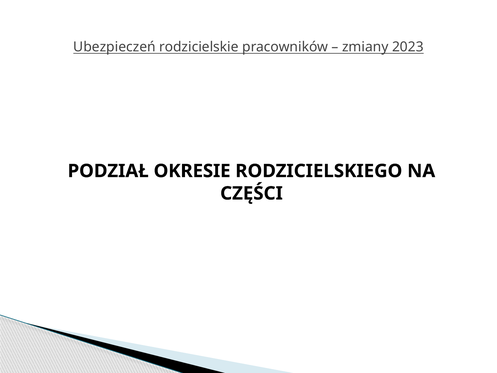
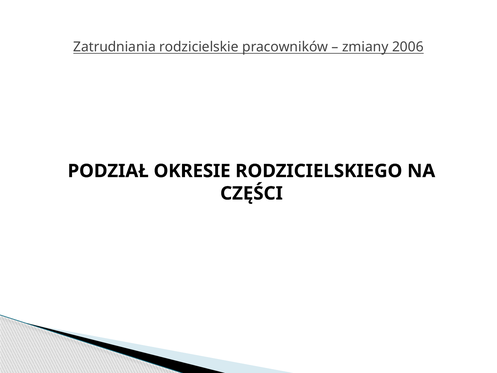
Ubezpieczeń: Ubezpieczeń -> Zatrudniania (115, 47)
2023: 2023 -> 2006 (408, 47)
